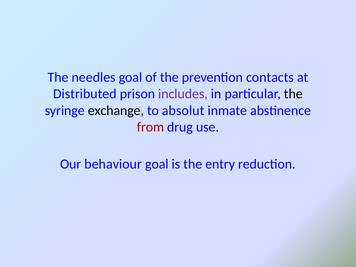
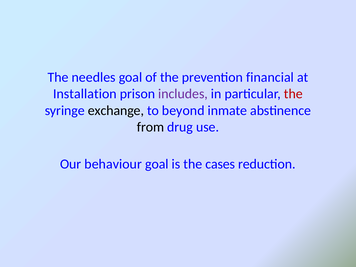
contacts: contacts -> financial (270, 77)
Distributed: Distributed -> Installation (85, 94)
the colour: black -> red (293, 94)
absolut: absolut -> beyond (183, 110)
from colour: red -> black (150, 127)
entry: entry -> cases (220, 164)
